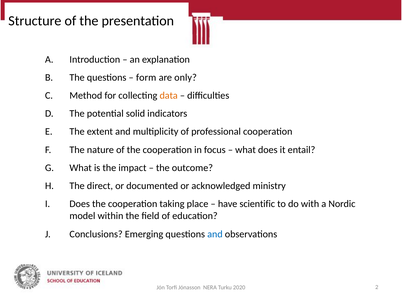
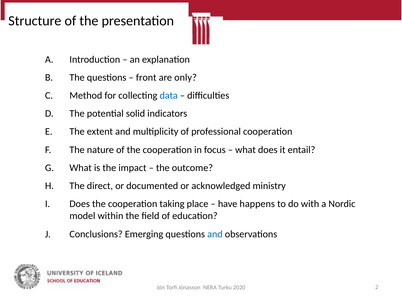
form: form -> front (146, 77)
data colour: orange -> blue (169, 95)
scientific: scientific -> happens (257, 204)
